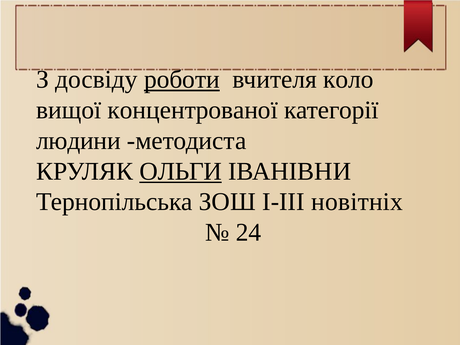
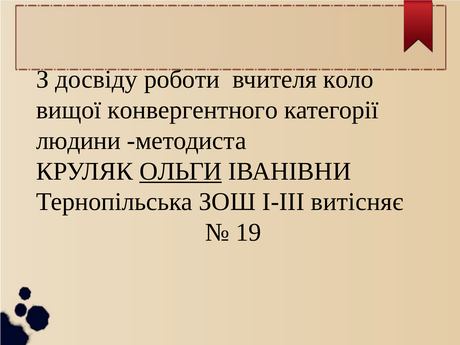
роботи underline: present -> none (182, 80)
концентрованої: концентрованої -> конвергентного (193, 110)
новітніх: новітніх -> витісняє (357, 202)
24: 24 -> 19 (249, 232)
